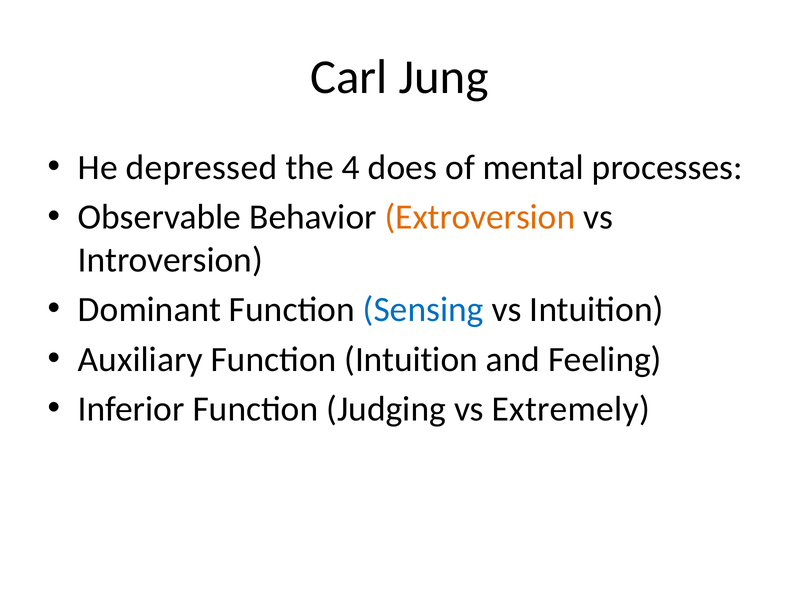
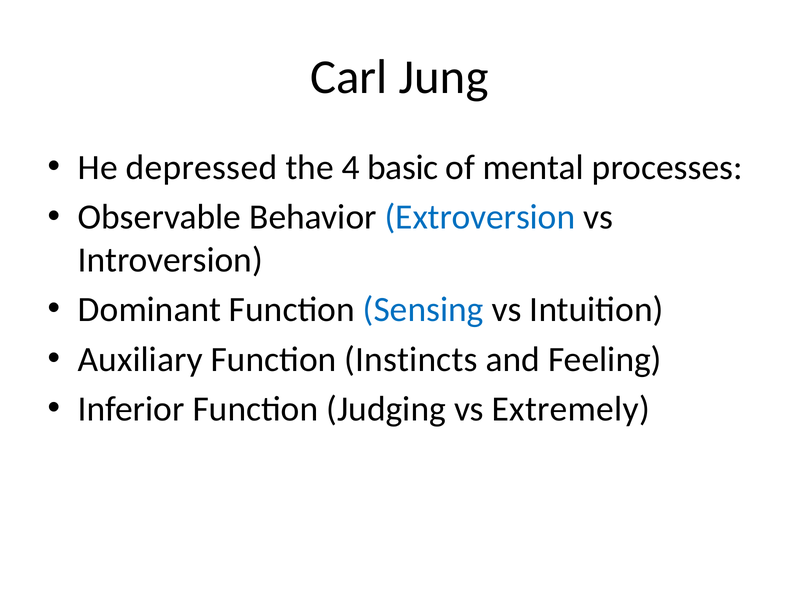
does: does -> basic (403, 168)
Extroversion colour: orange -> blue (480, 217)
Function Intuition: Intuition -> Instincts (411, 359)
